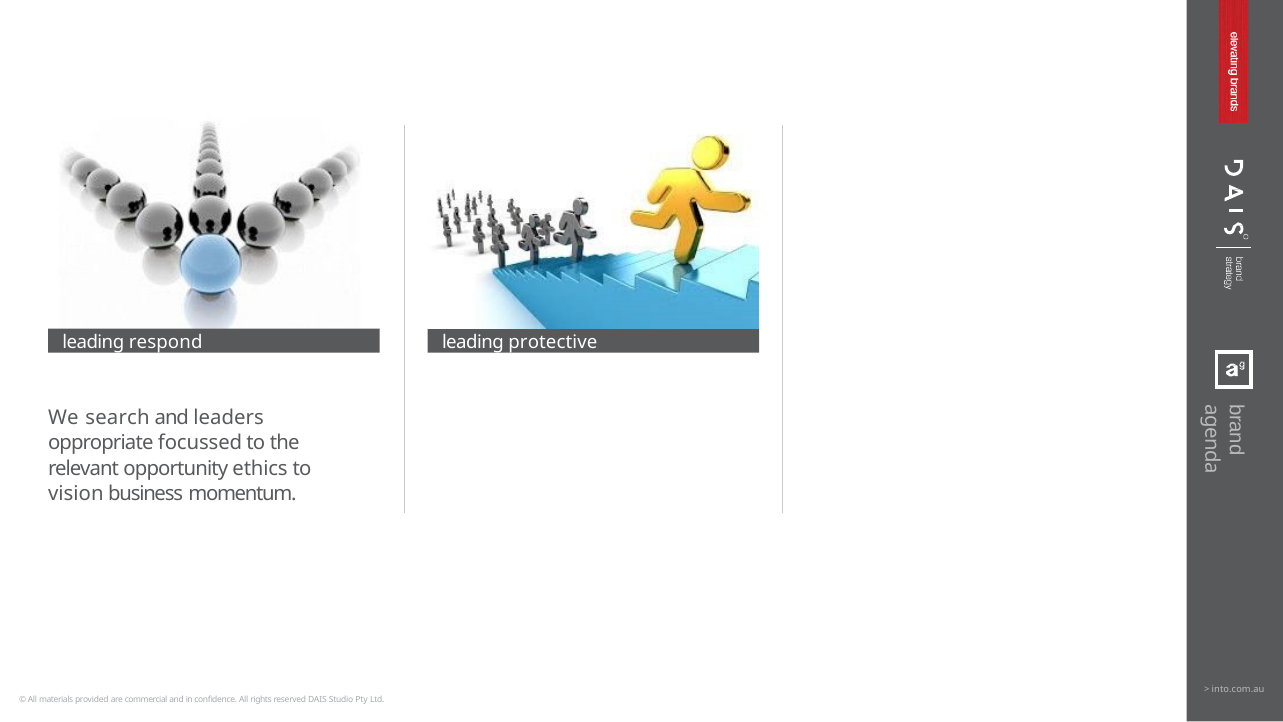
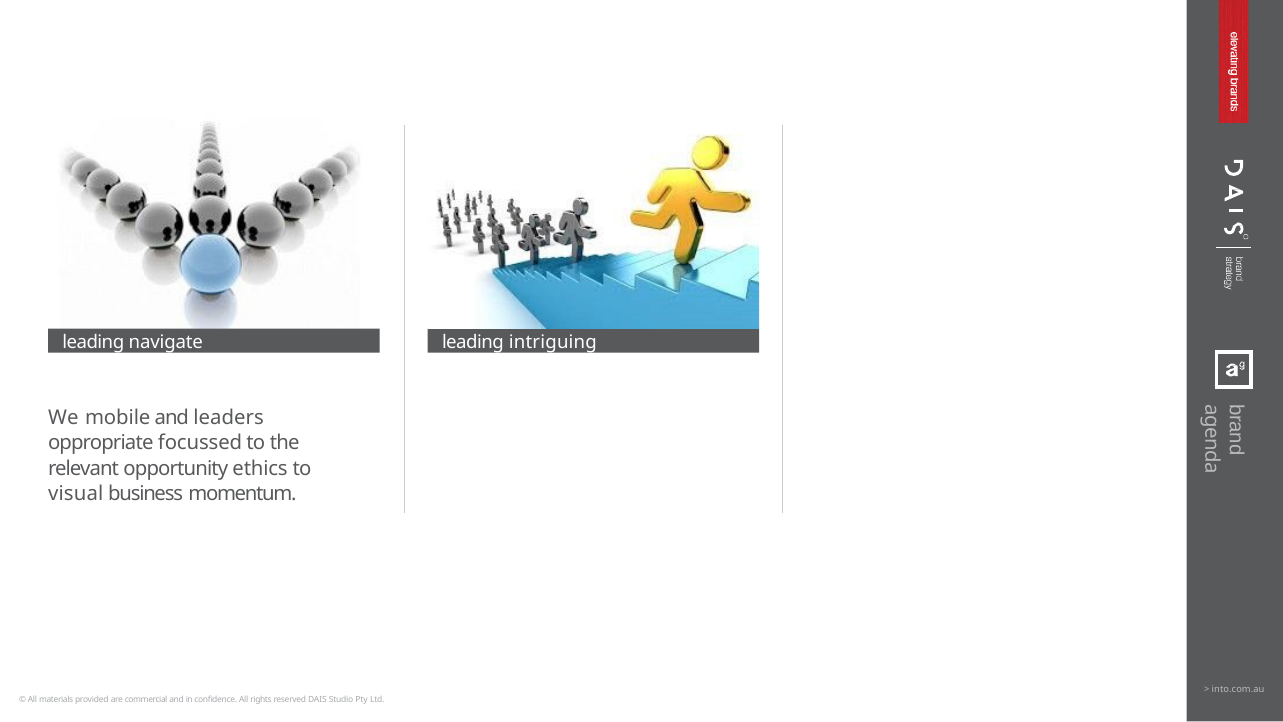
respond: respond -> navigate (166, 343)
protective: protective -> intriguing (553, 343)
search: search -> mobile (118, 418)
vision: vision -> visual (76, 494)
